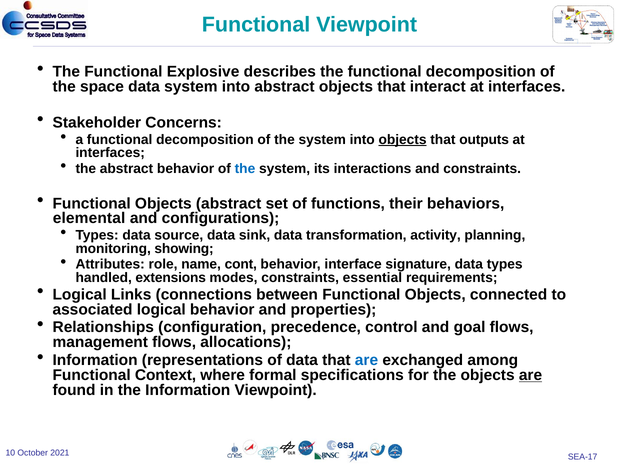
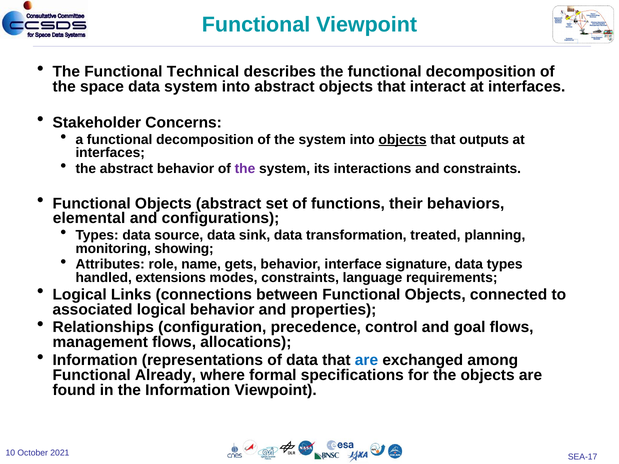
Explosive: Explosive -> Technical (203, 72)
the colour: blue -> purple (245, 169)
activity: activity -> treated (435, 235)
cont: cont -> gets (241, 265)
essential: essential -> language (373, 278)
Context: Context -> Already (165, 375)
are underline: present -> none (530, 375)
